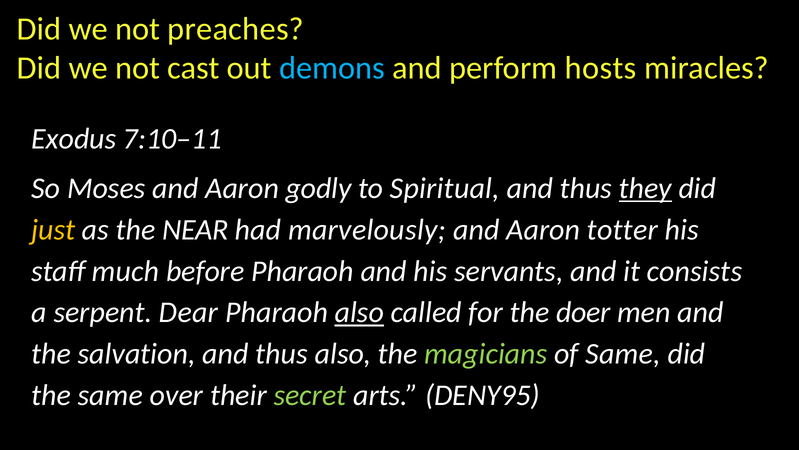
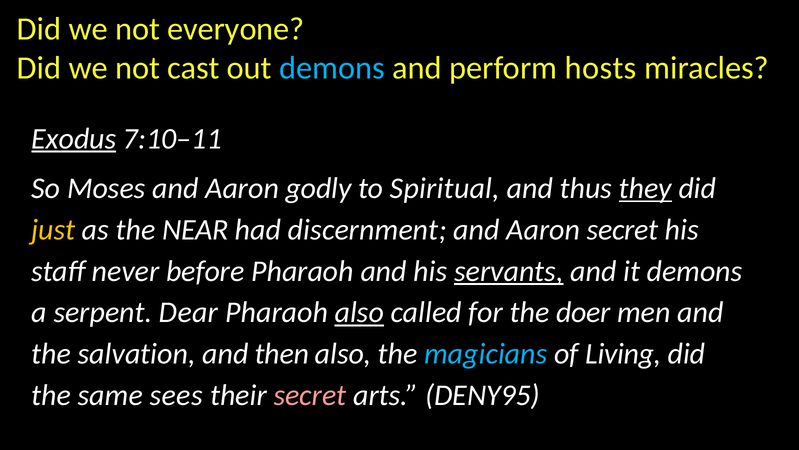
preaches: preaches -> everyone (236, 29)
Exodus underline: none -> present (74, 138)
marvelously: marvelously -> discernment (367, 229)
Aaron totter: totter -> secret (623, 229)
much: much -> never (126, 271)
servants underline: none -> present (509, 271)
it consists: consists -> demons (695, 271)
thus: thus -> then (282, 353)
magicians colour: light green -> light blue (486, 353)
of Same: Same -> Living (623, 353)
over: over -> sees (176, 395)
secret colour: light green -> pink (310, 395)
